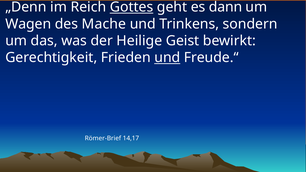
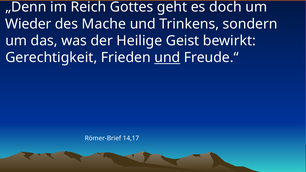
Gottes underline: present -> none (132, 7)
dann: dann -> doch (225, 7)
Wagen: Wagen -> Wieder (28, 24)
